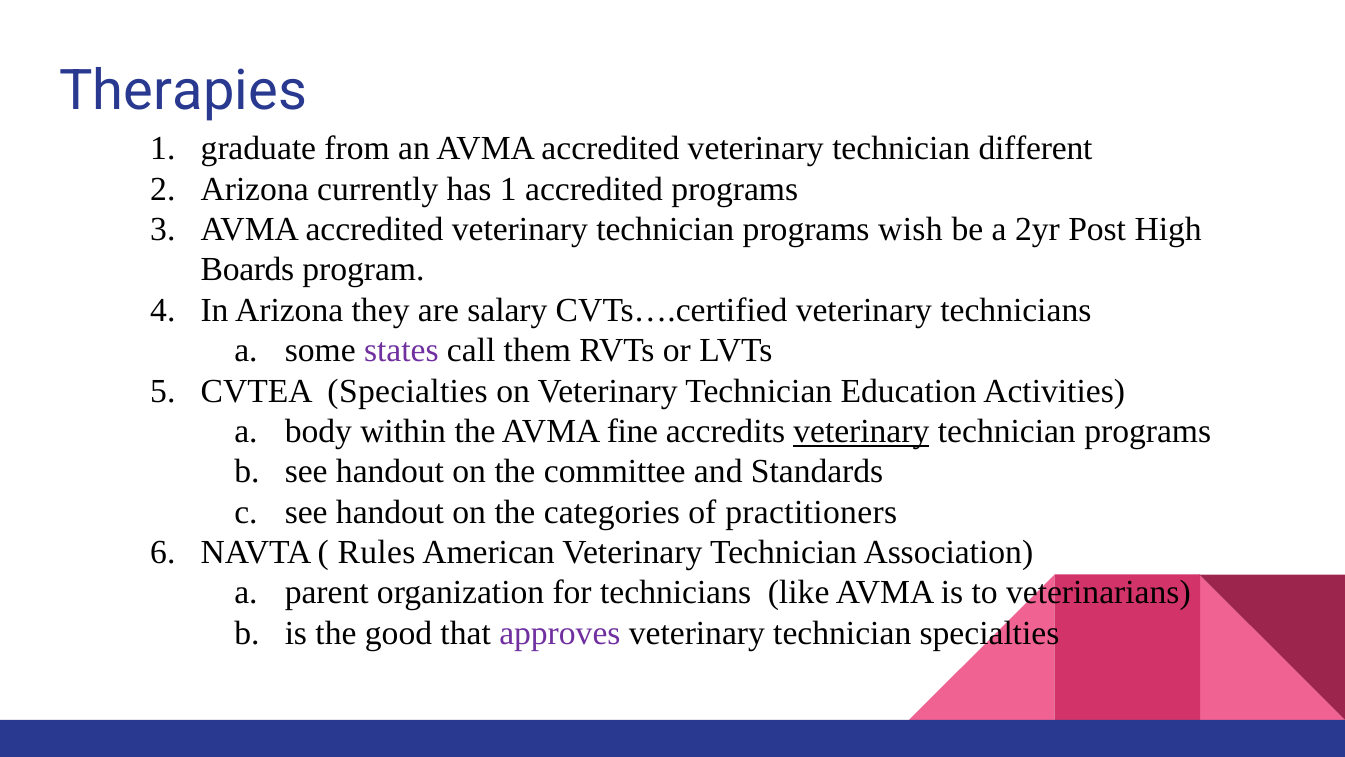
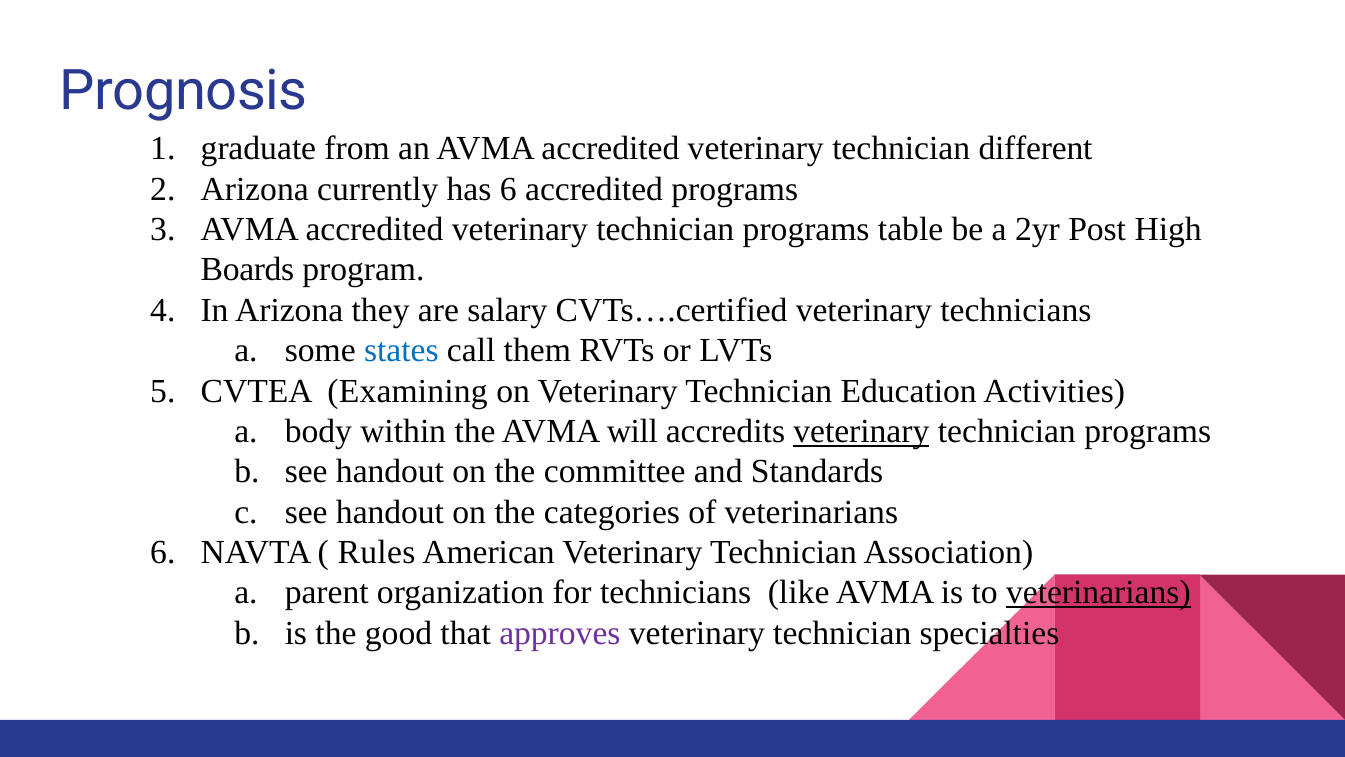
Therapies: Therapies -> Prognosis (184, 91)
has 1: 1 -> 6 (508, 189)
wish: wish -> table (911, 229)
states colour: purple -> blue (401, 350)
CVTEA Specialties: Specialties -> Examining (408, 391)
fine: fine -> will (632, 431)
of practitioners: practitioners -> veterinarians (811, 512)
veterinarians underline: none -> present (1098, 592)
